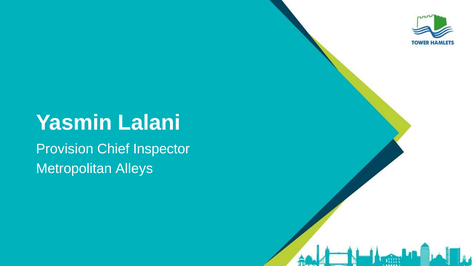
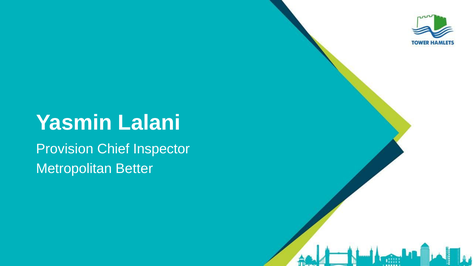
Alleys: Alleys -> Better (134, 169)
